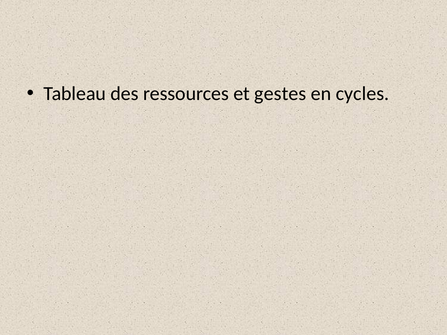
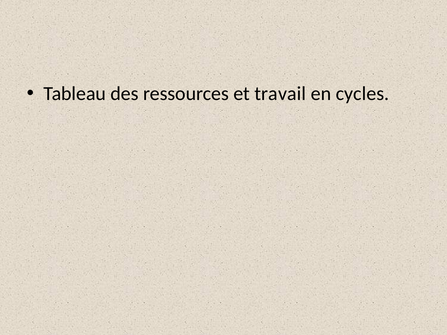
gestes: gestes -> travail (280, 94)
